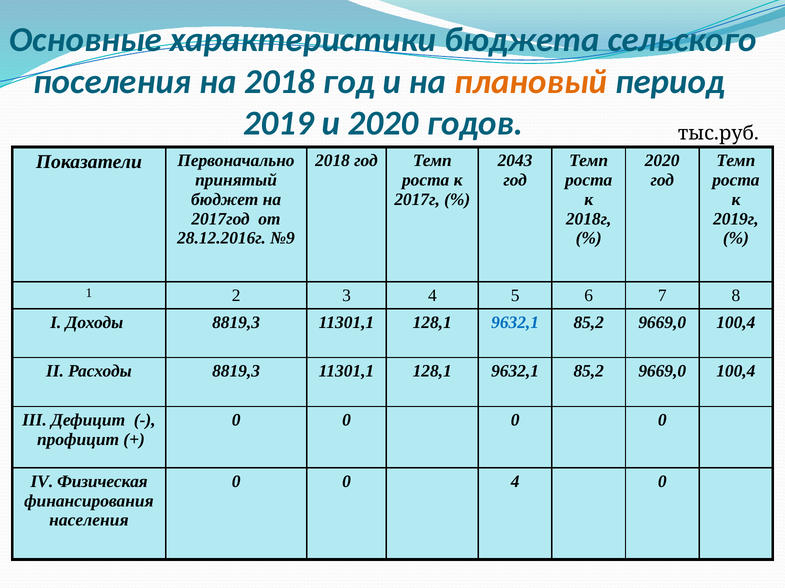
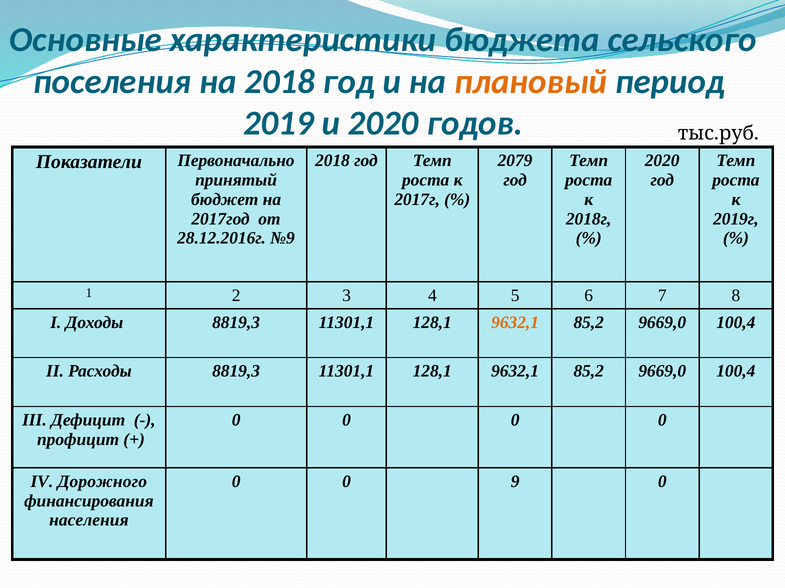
2043: 2043 -> 2079 (515, 161)
9632,1 colour: blue -> orange (515, 323)
Физическая: Физическая -> Дорожного (102, 482)
0 4: 4 -> 9 (515, 482)
